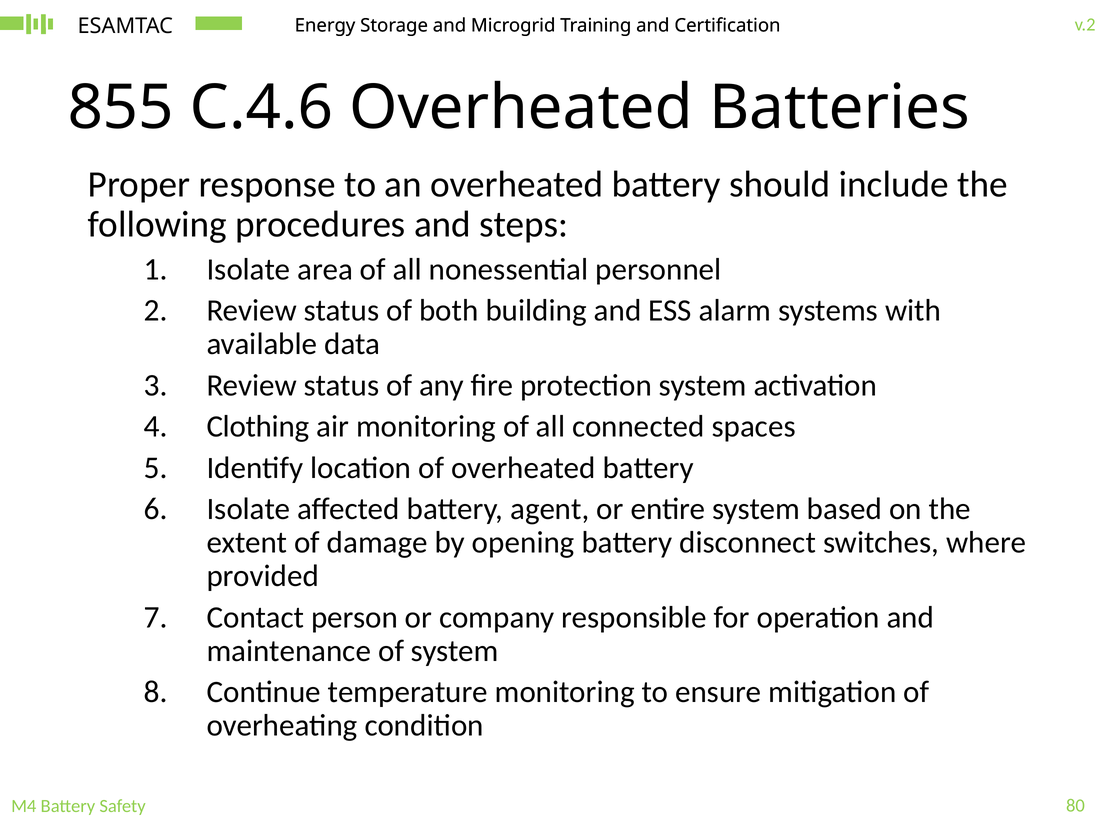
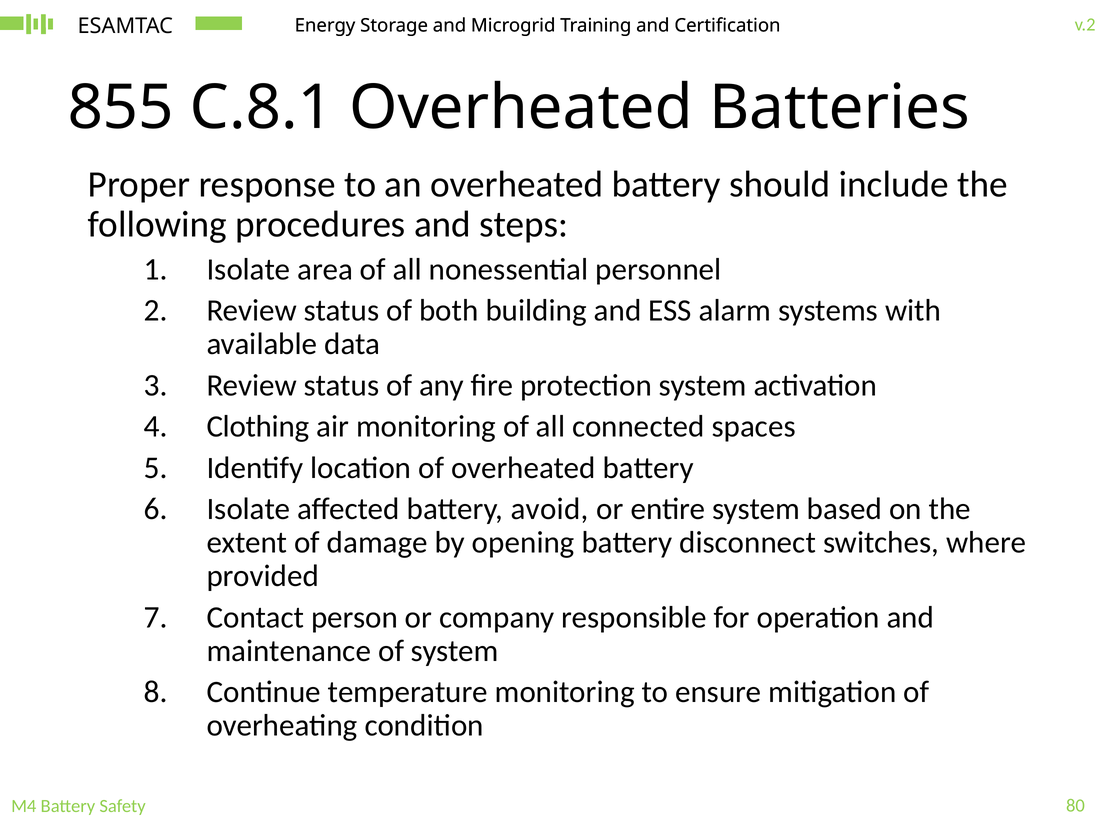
C.4.6: C.4.6 -> C.8.1 (262, 108)
agent: agent -> avoid (550, 509)
